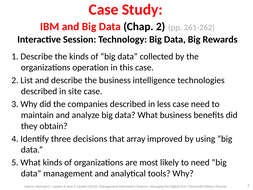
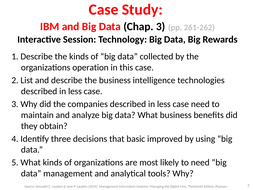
Chap 2: 2 -> 3 (161, 27)
site: site -> less (75, 91)
array: array -> basic (136, 139)
